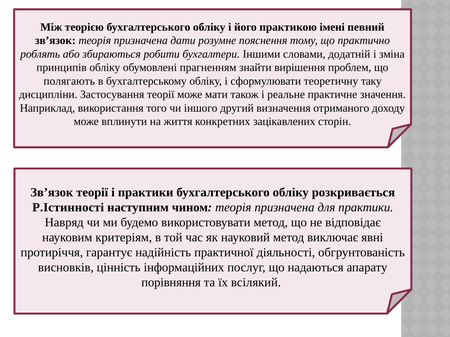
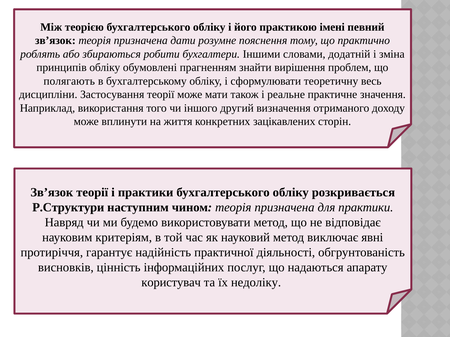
таку: таку -> весь (371, 81)
Р.Істинності: Р.Істинності -> Р.Структури (68, 208)
порівняння: порівняння -> користувач (171, 283)
всілякий: всілякий -> недоліку (256, 283)
